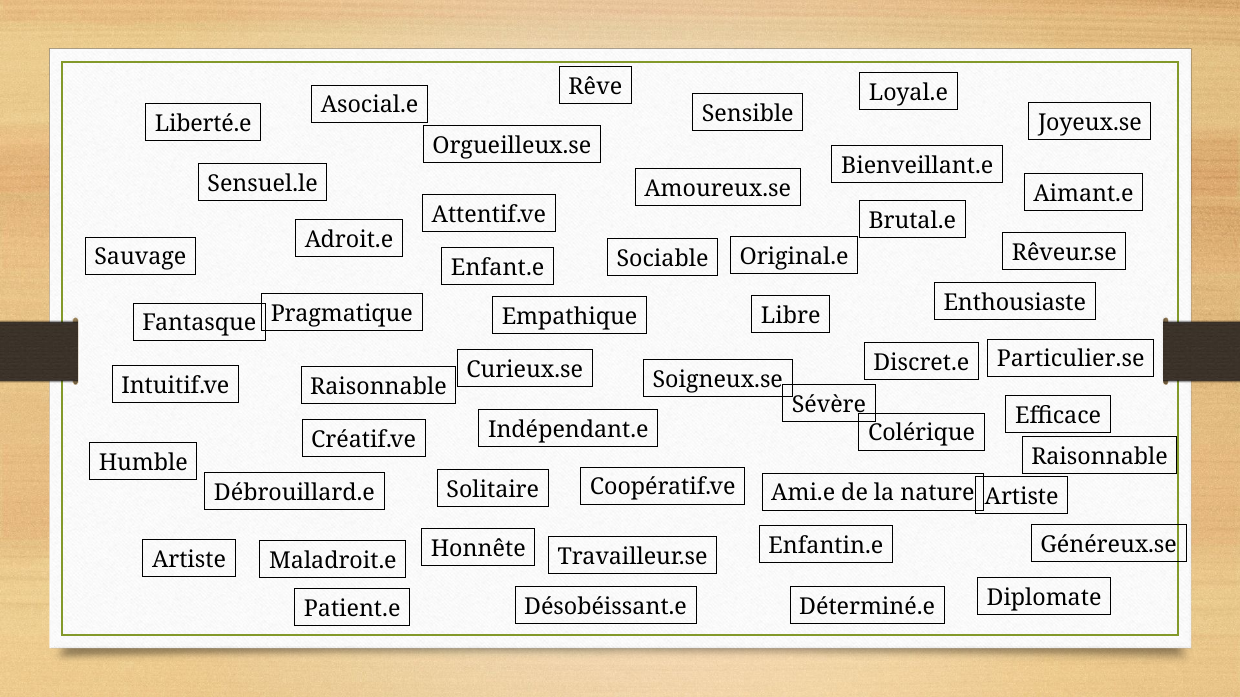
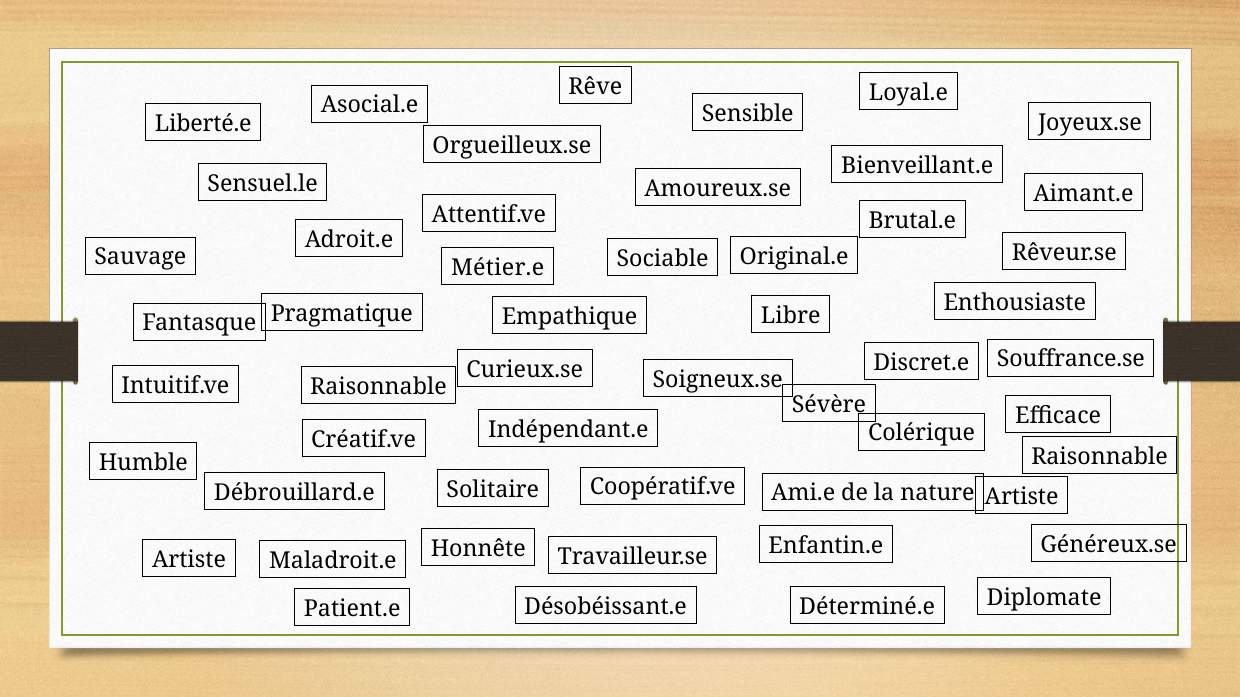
Enfant.e: Enfant.e -> Métier.e (498, 268)
Particulier.se: Particulier.se -> Souffrance.se (1071, 360)
